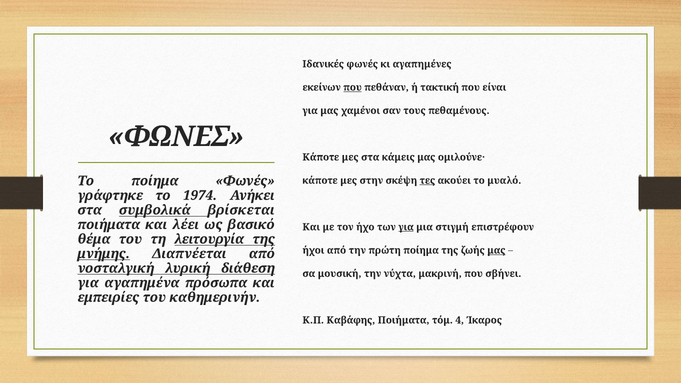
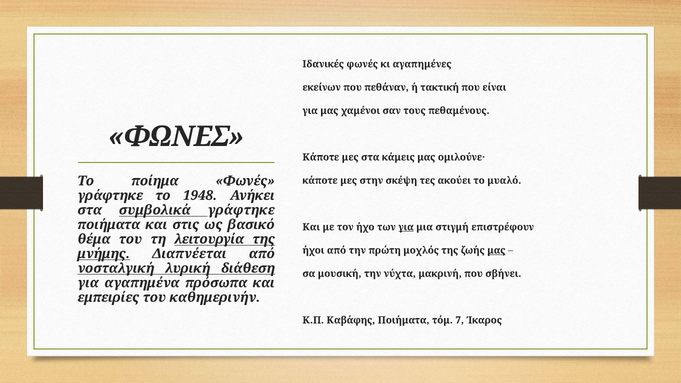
που underline: present -> none (353, 87)
τες underline: present -> none (427, 180)
1974: 1974 -> 1948 (200, 195)
συμβολικά βρίσκεται: βρίσκεται -> γράφτηκε (241, 210)
λέει: λέει -> στις (186, 225)
πρώτη ποίημα: ποίημα -> μοχλός (421, 250)
4: 4 -> 7 (460, 320)
